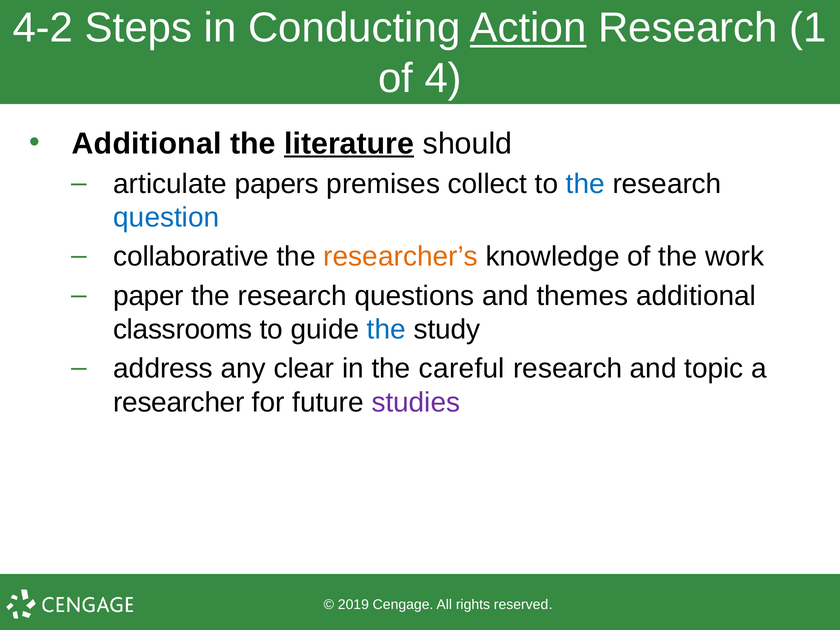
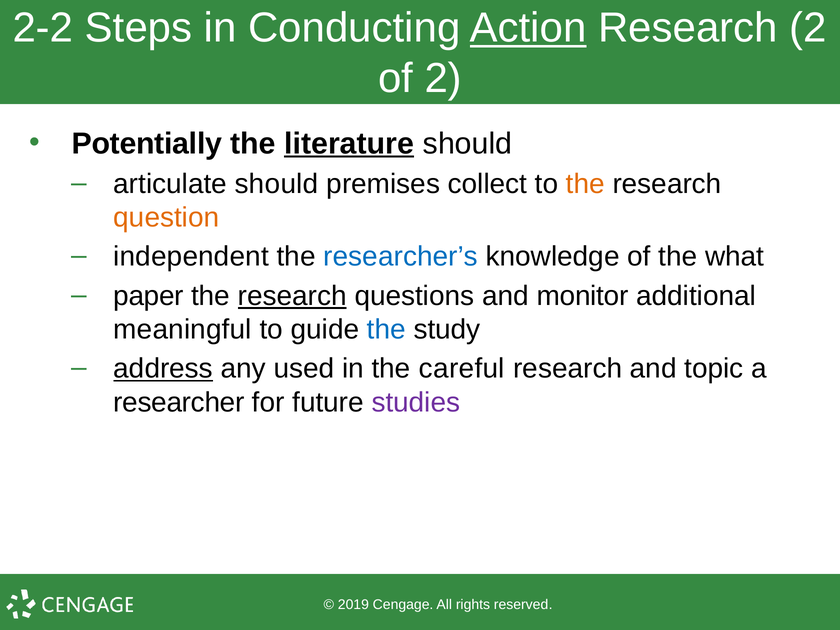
4-2: 4-2 -> 2-2 (43, 28)
Research 1: 1 -> 2 (808, 28)
of 4: 4 -> 2 (443, 78)
Additional: Additional -> Potentially (147, 144)
articulate papers: papers -> should (277, 184)
the colour: blue -> orange (585, 184)
question colour: blue -> orange (166, 218)
collaborative: collaborative -> independent (191, 257)
researcher’s colour: orange -> blue (401, 257)
work: work -> what (735, 257)
research underline: none -> present (292, 296)
themes: themes -> monitor (583, 296)
classrooms: classrooms -> meaningful (183, 330)
address underline: none -> present (163, 369)
clear: clear -> used (304, 369)
